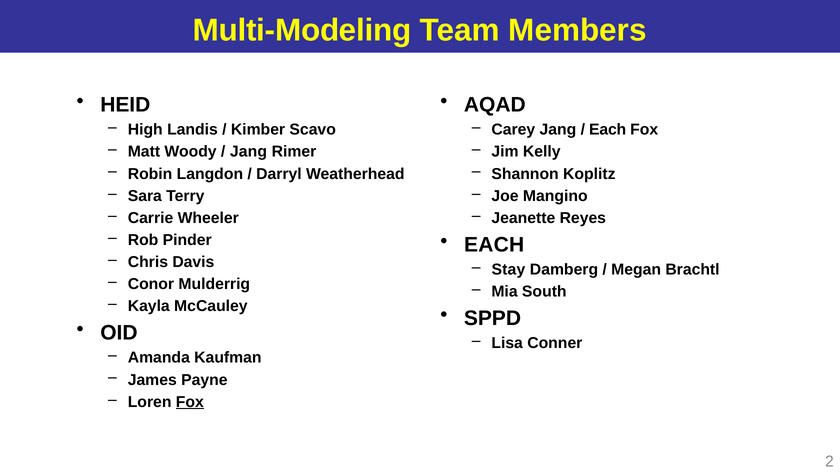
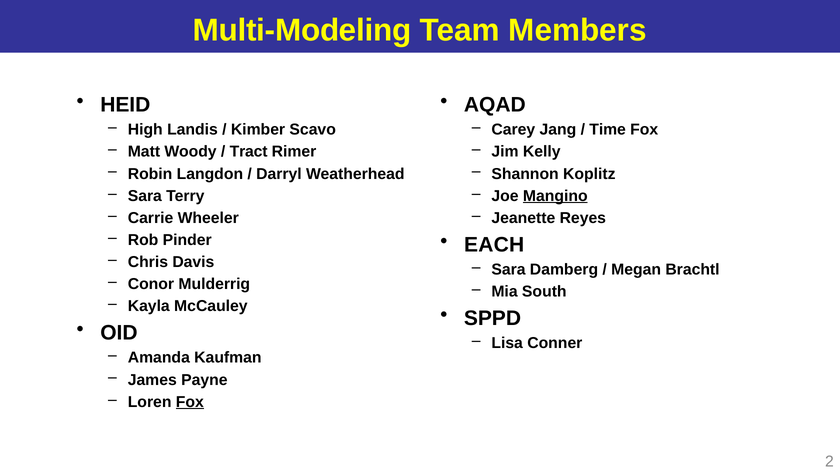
Each: Each -> Time (608, 130)
Jang: Jang -> Tract (249, 152)
Mangino underline: none -> present (555, 196)
Stay: Stay -> Sara (509, 269)
